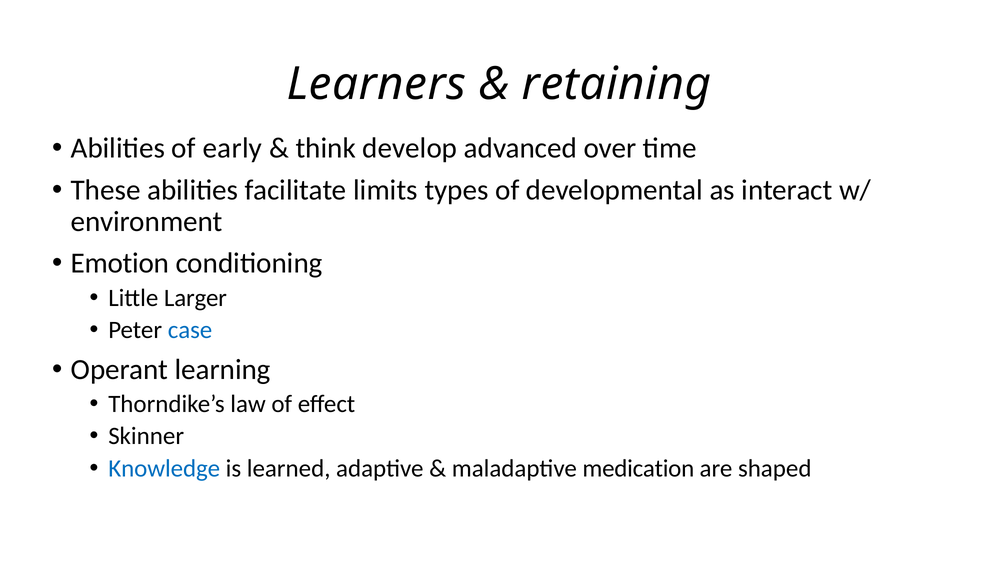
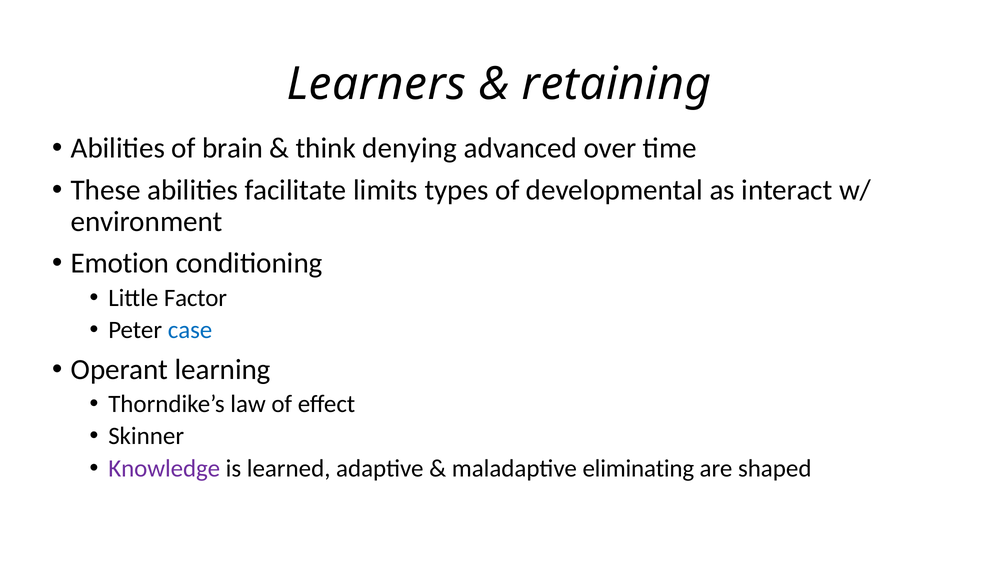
early: early -> brain (233, 148)
develop: develop -> denying (410, 148)
Larger: Larger -> Factor (195, 298)
Knowledge colour: blue -> purple (164, 468)
medication: medication -> eliminating (638, 468)
